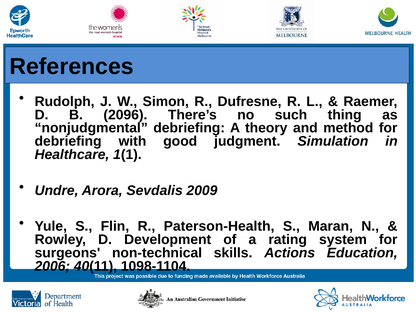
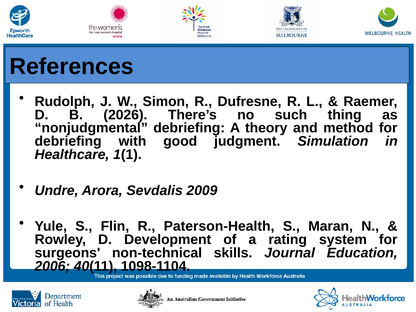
2096: 2096 -> 2026 (125, 115)
Actions: Actions -> Journal (290, 253)
